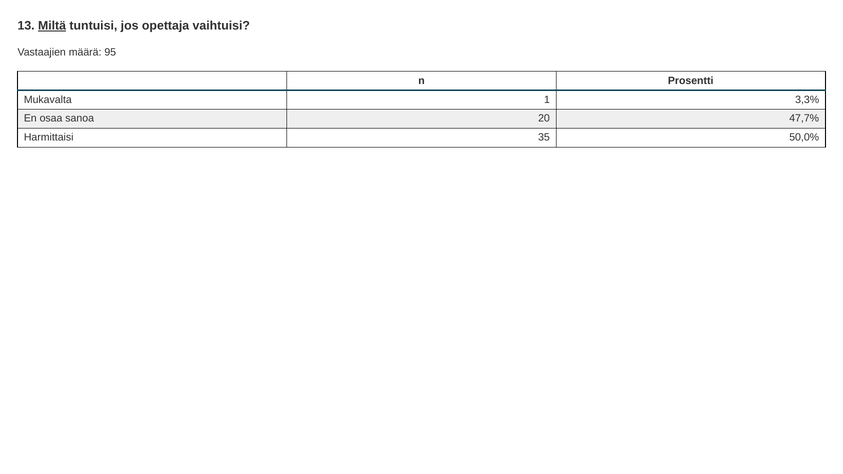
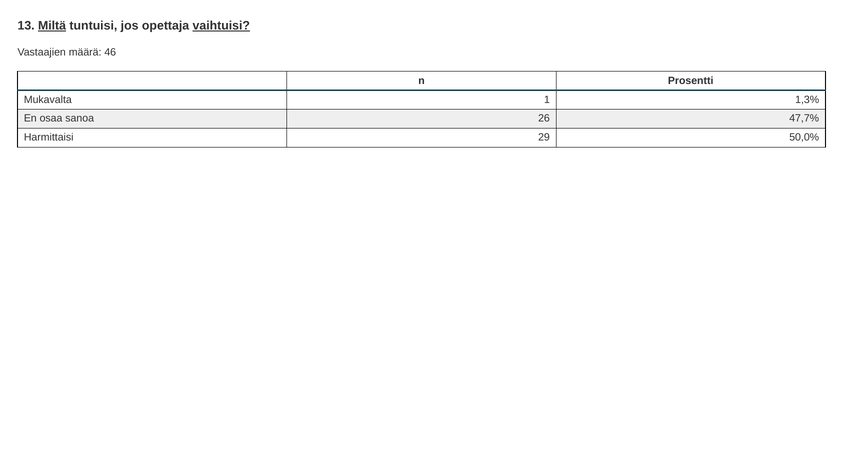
vaihtuisi underline: none -> present (221, 26)
95: 95 -> 46 (110, 53)
3,3%: 3,3% -> 1,3% (807, 100)
20: 20 -> 26 (544, 119)
35: 35 -> 29 (544, 138)
